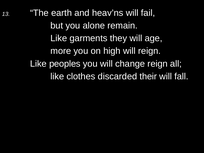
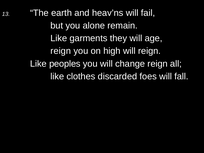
more: more -> reign (61, 51)
their: their -> foes (148, 76)
